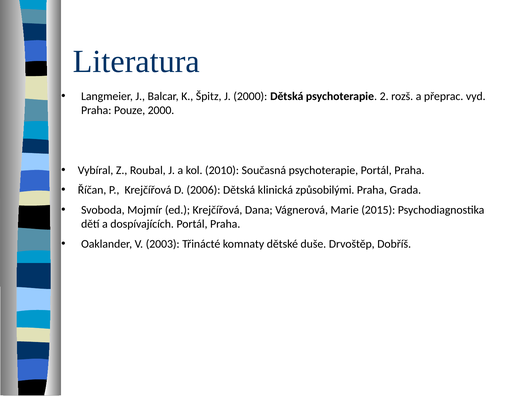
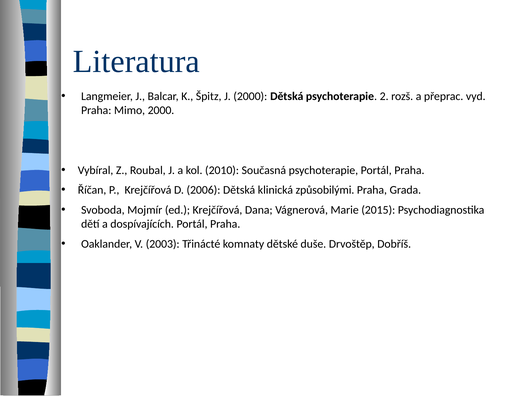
Pouze: Pouze -> Mimo (130, 110)
